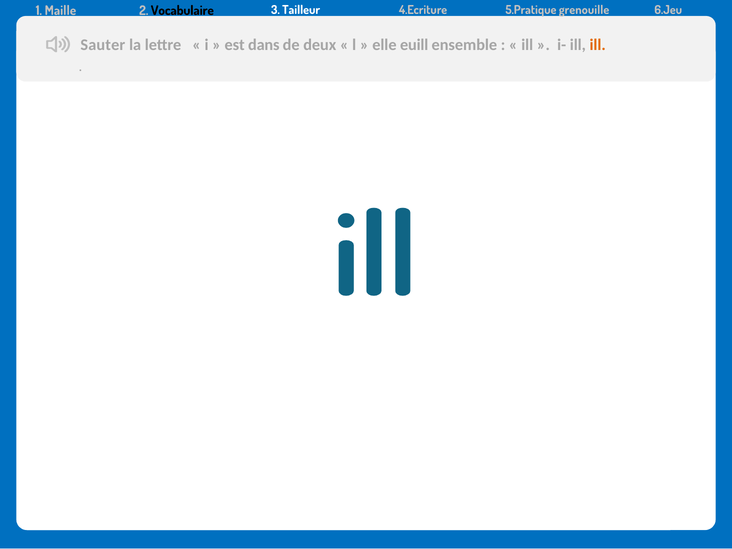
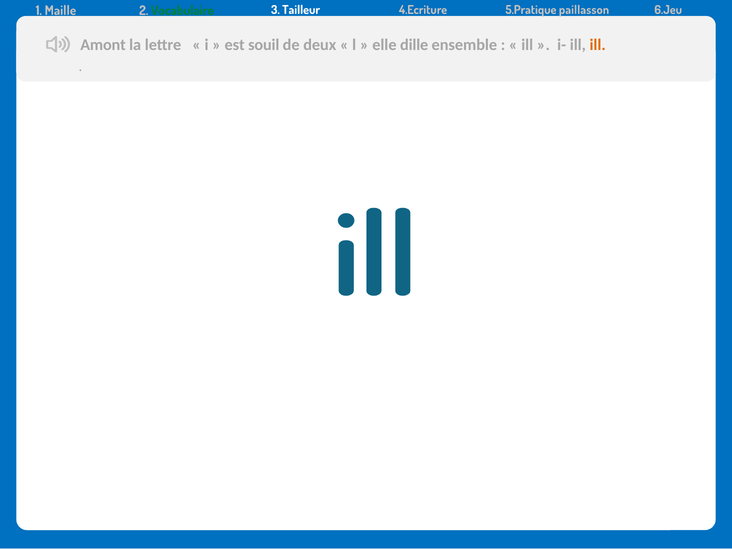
Vocabulaire colour: black -> green (182, 11)
grenouille: grenouille -> paillasson (584, 10)
Sauter: Sauter -> Amont (103, 45)
dans: dans -> souil (264, 45)
euill: euill -> dille (414, 45)
